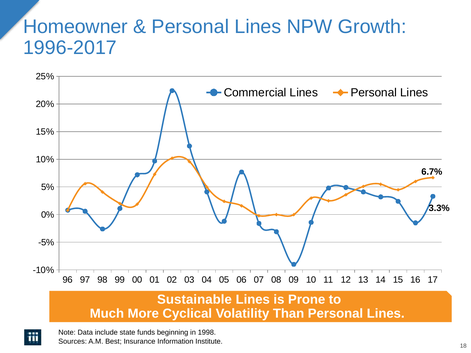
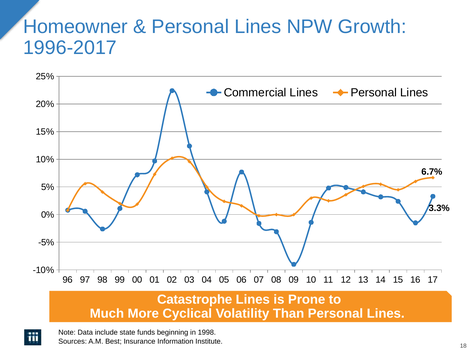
Sustainable: Sustainable -> Catastrophe (195, 300)
